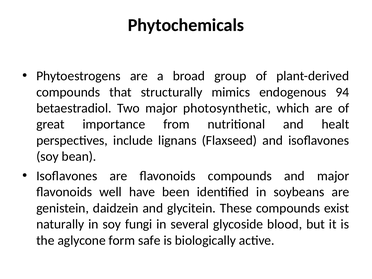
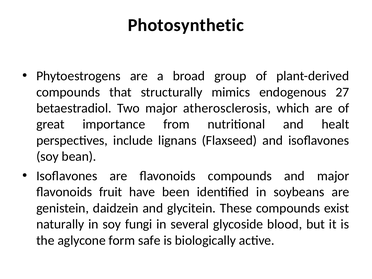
Phytochemicals: Phytochemicals -> Photosynthetic (186, 25)
94: 94 -> 27 (342, 92)
photosynthetic: photosynthetic -> atherosclerosis (227, 108)
well: well -> fruit (111, 192)
